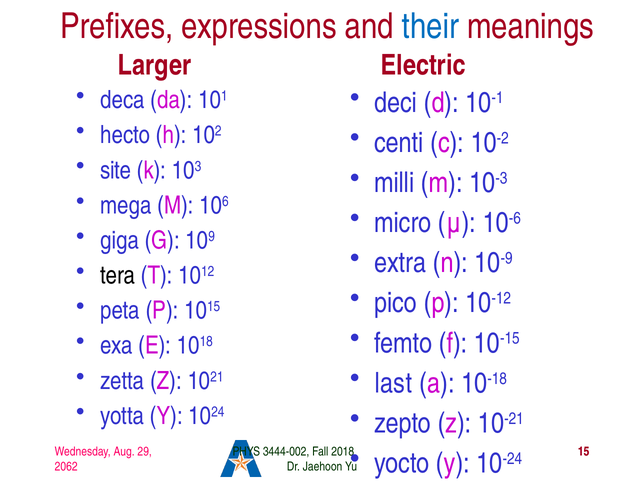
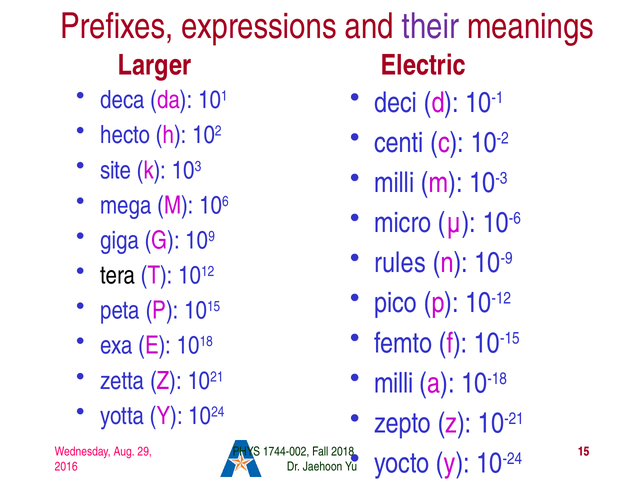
their colour: blue -> purple (430, 27)
extra: extra -> rules (400, 263)
last: last -> milli (394, 383)
3444-002: 3444-002 -> 1744-002 (286, 452)
2062: 2062 -> 2016 (66, 467)
